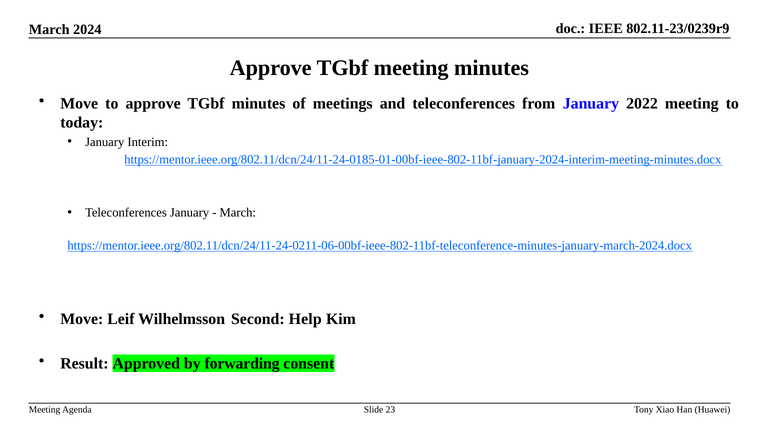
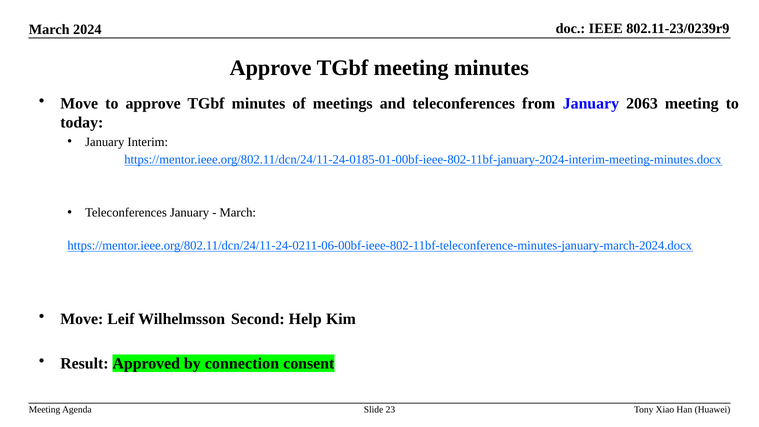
2022: 2022 -> 2063 (642, 104)
forwarding: forwarding -> connection (242, 364)
